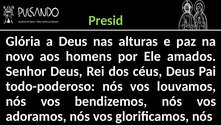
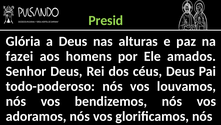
novo: novo -> fazei (20, 56)
